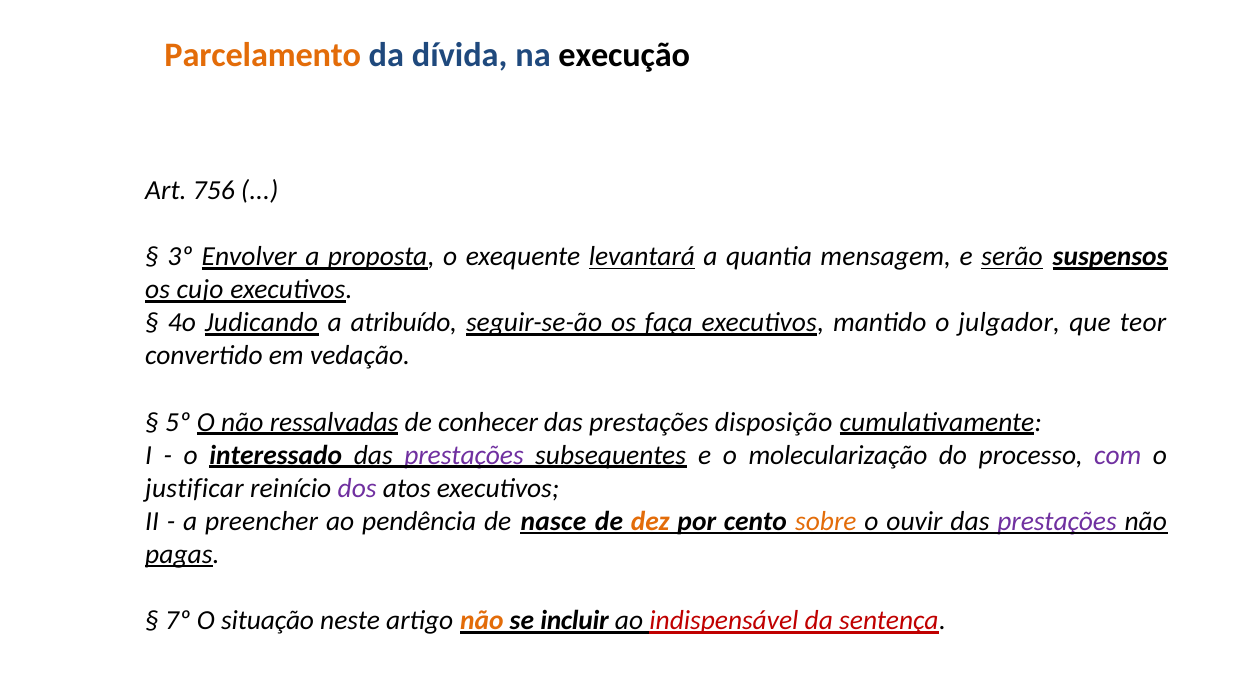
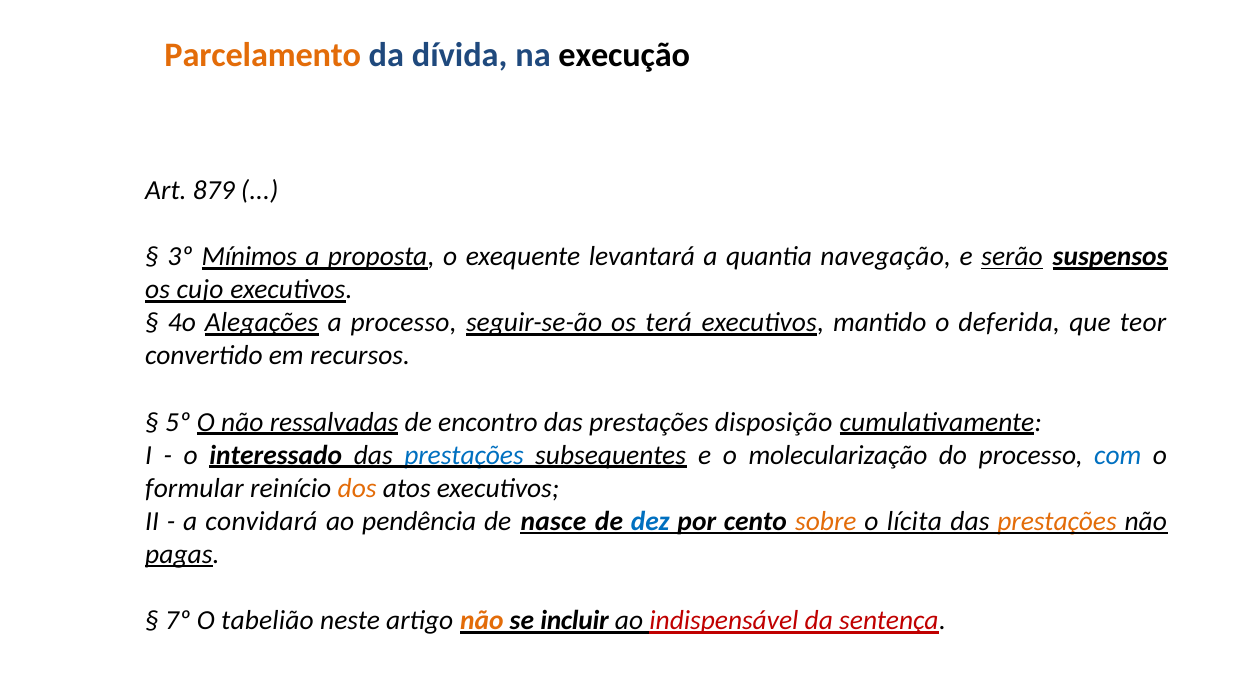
756: 756 -> 879 (214, 190)
Envolver: Envolver -> Mínimos (249, 257)
levantará underline: present -> none (642, 257)
mensagem: mensagem -> navegação (886, 257)
Judicando: Judicando -> Alegações (262, 323)
a atribuído: atribuído -> processo (404, 323)
faça: faça -> terá (669, 323)
julgador: julgador -> deferida (1009, 323)
vedação: vedação -> recursos (360, 356)
conhecer: conhecer -> encontro (488, 422)
prestações colour: purple -> blue (464, 455)
com colour: purple -> blue (1118, 455)
justificar: justificar -> formular (194, 488)
dos colour: purple -> orange (357, 488)
preencher: preencher -> convidará (262, 521)
dez colour: orange -> blue (650, 521)
ouvir: ouvir -> lícita (914, 521)
prestações colour: purple -> orange (1057, 521)
situação: situação -> tabelião (267, 620)
